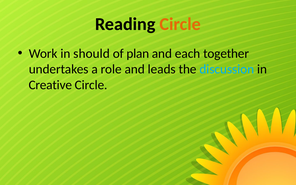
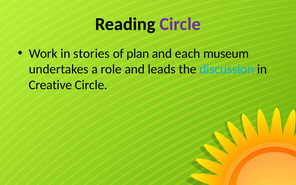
Circle colour: orange -> purple (180, 24)
should: should -> stories (92, 53)
together: together -> museum (226, 53)
